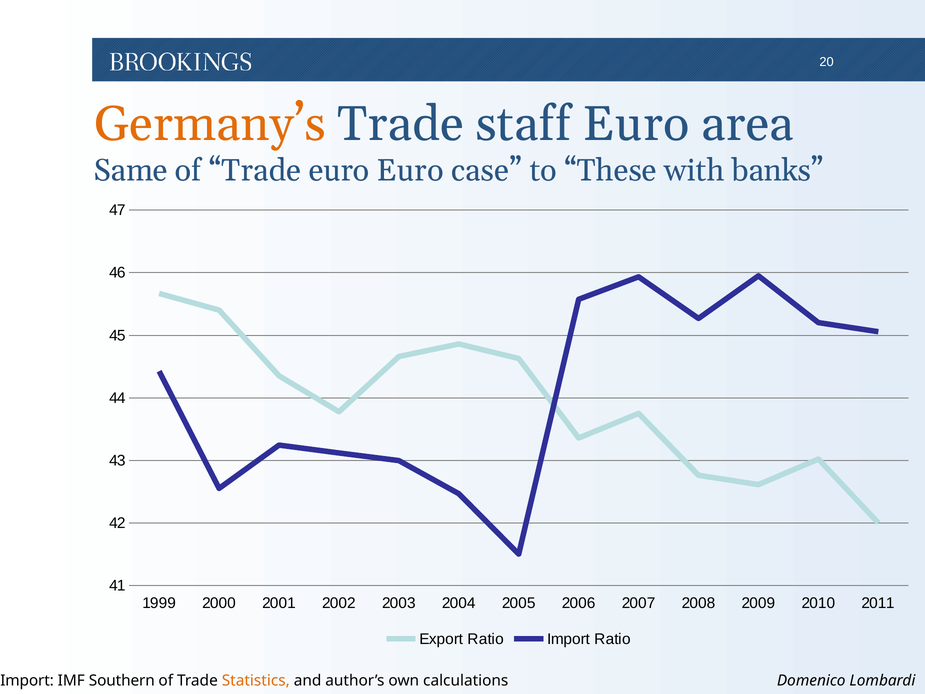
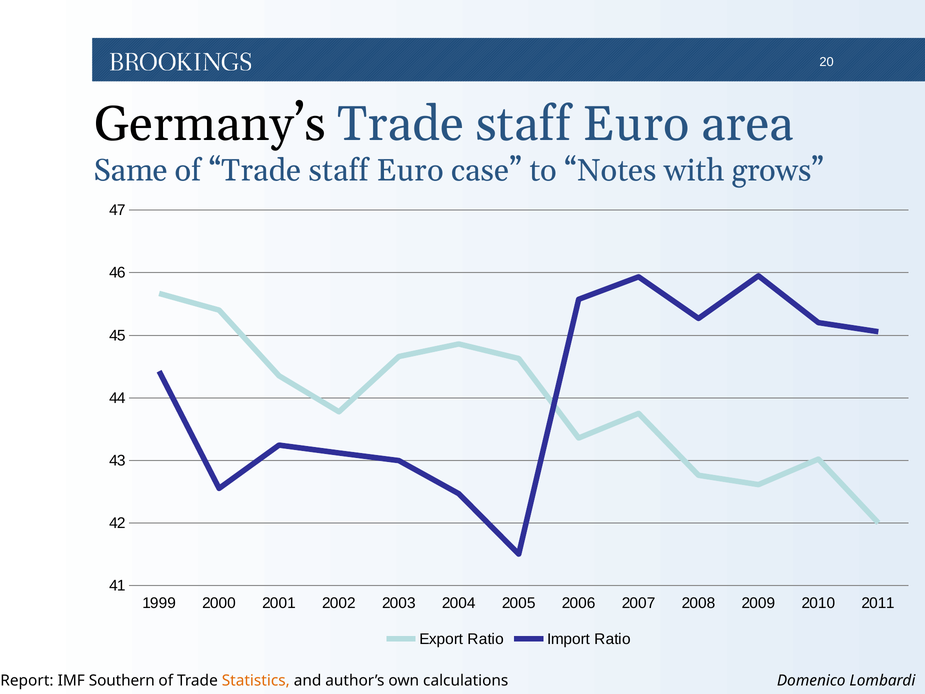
Germany’s colour: orange -> black (210, 124)
of Trade euro: euro -> staff (339, 171)
These: These -> Notes (611, 171)
banks: banks -> grows (778, 171)
Import: Import -> Report (27, 681)
